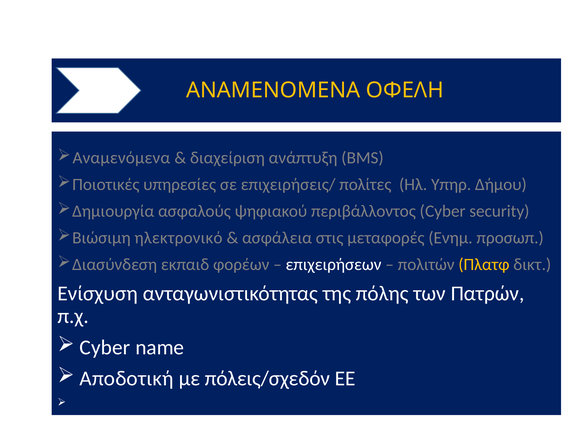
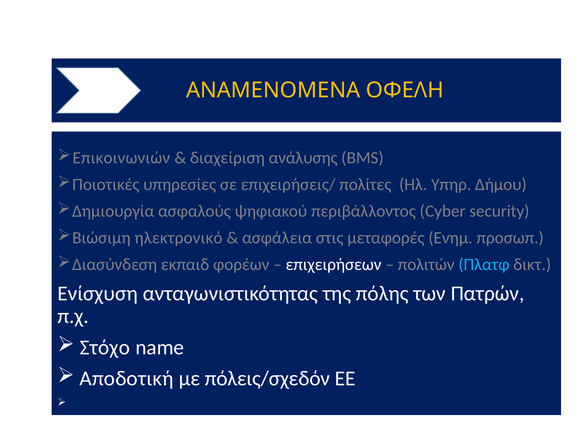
Αναμενόμενα: Αναμενόμενα -> Επικοινωνιών (121, 158)
ανάπτυξη: ανάπτυξη -> ανάλυσης (303, 158)
Πλατφ colour: yellow -> light blue (484, 264)
Cyber: Cyber -> Στόχο (105, 347)
